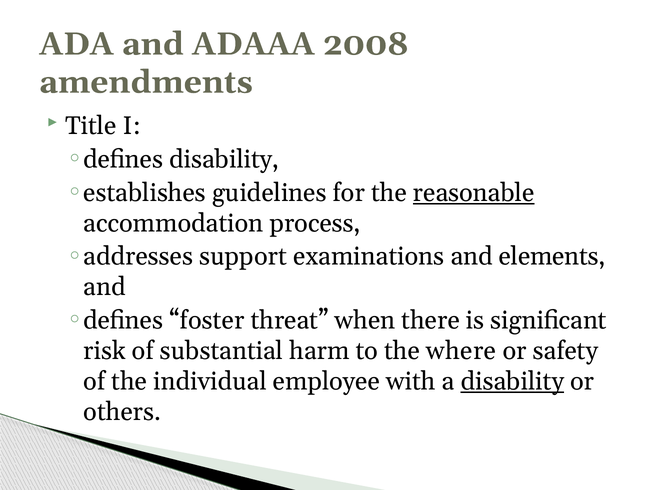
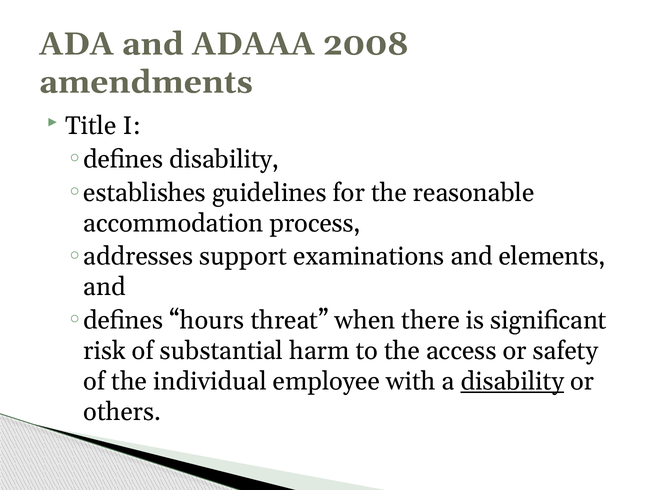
reasonable underline: present -> none (474, 193)
foster: foster -> hours (207, 320)
where: where -> access (461, 351)
